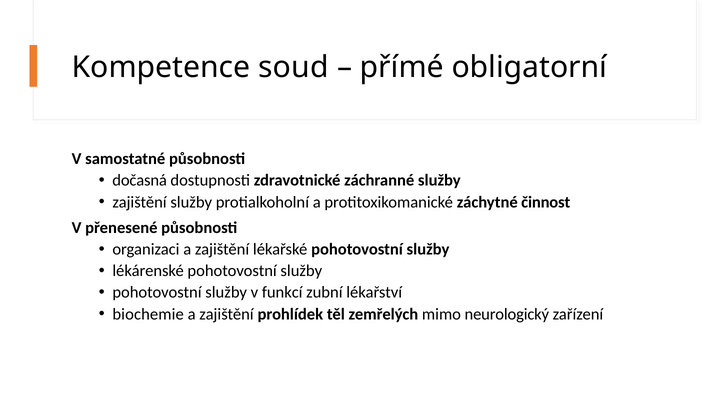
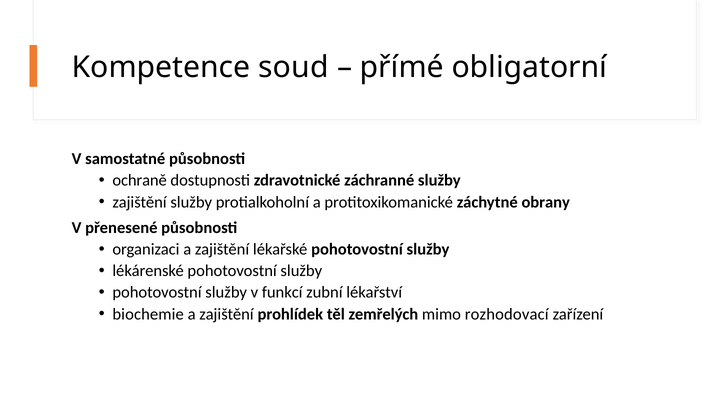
dočasná: dočasná -> ochraně (140, 181)
činnost: činnost -> obrany (546, 202)
neurologický: neurologický -> rozhodovací (507, 314)
